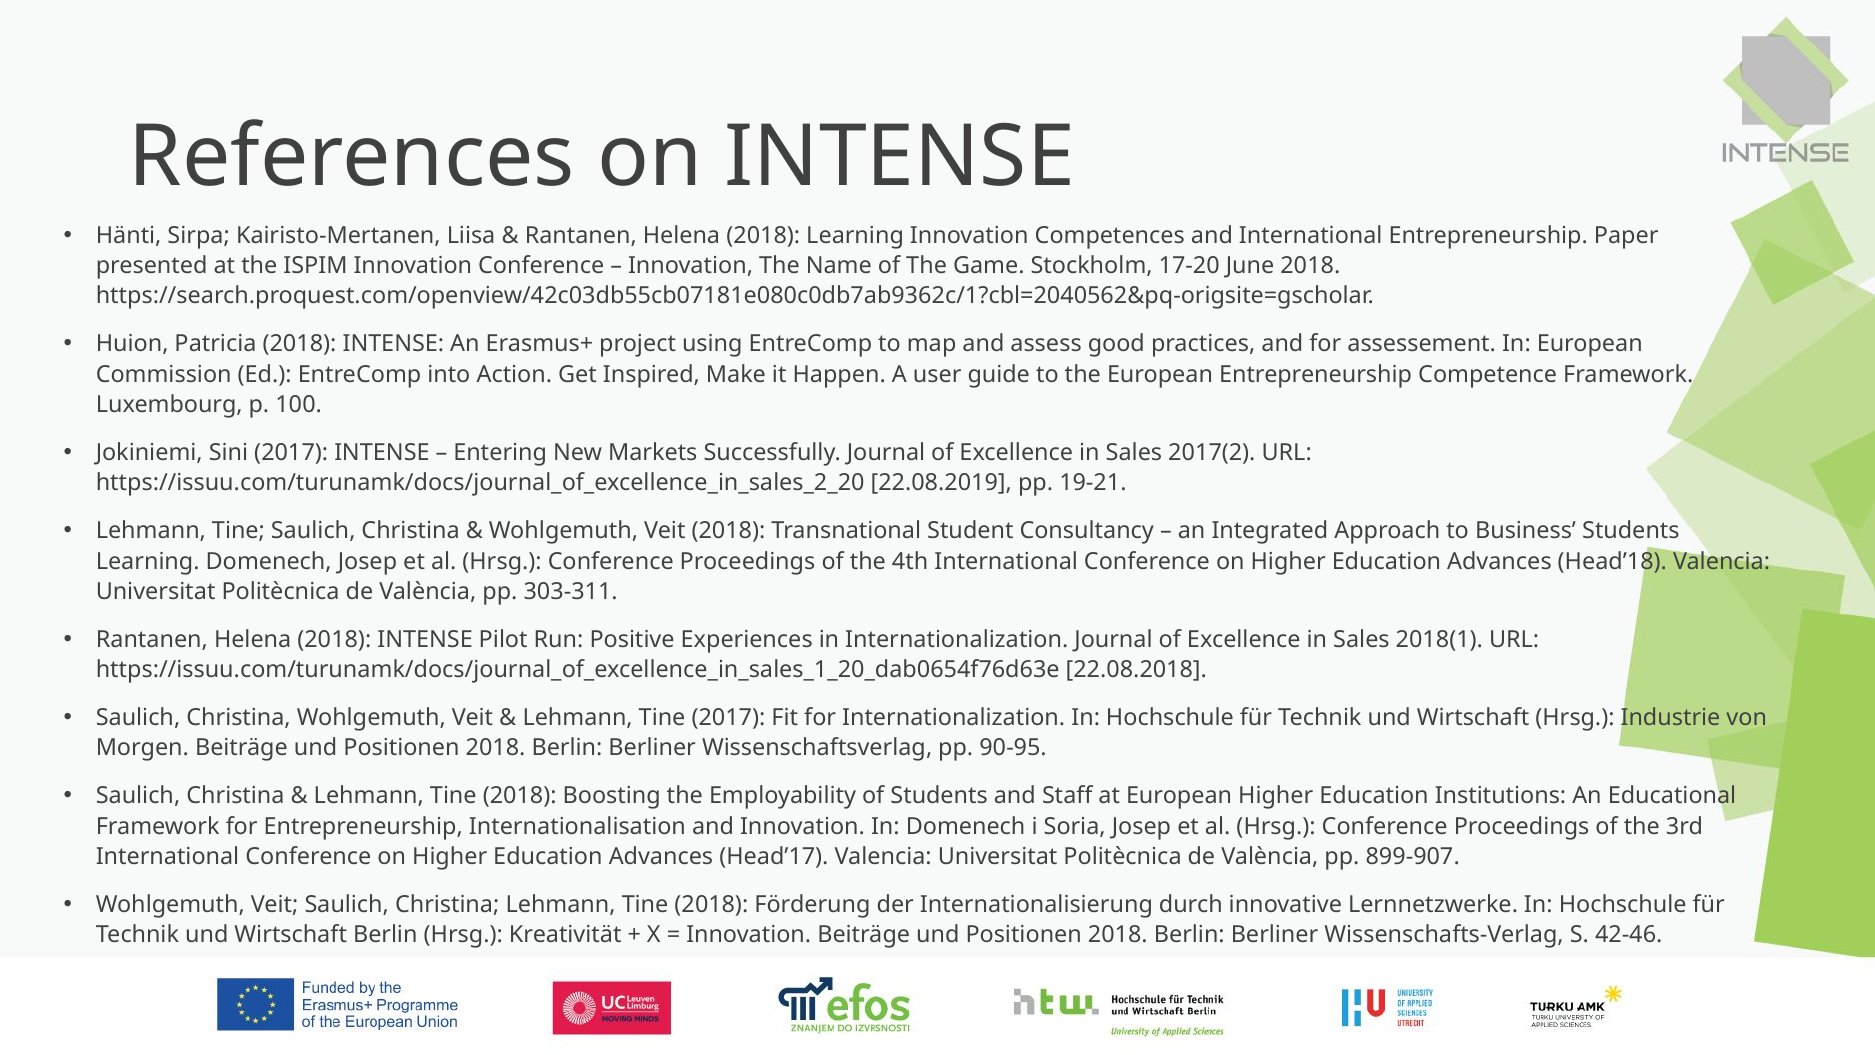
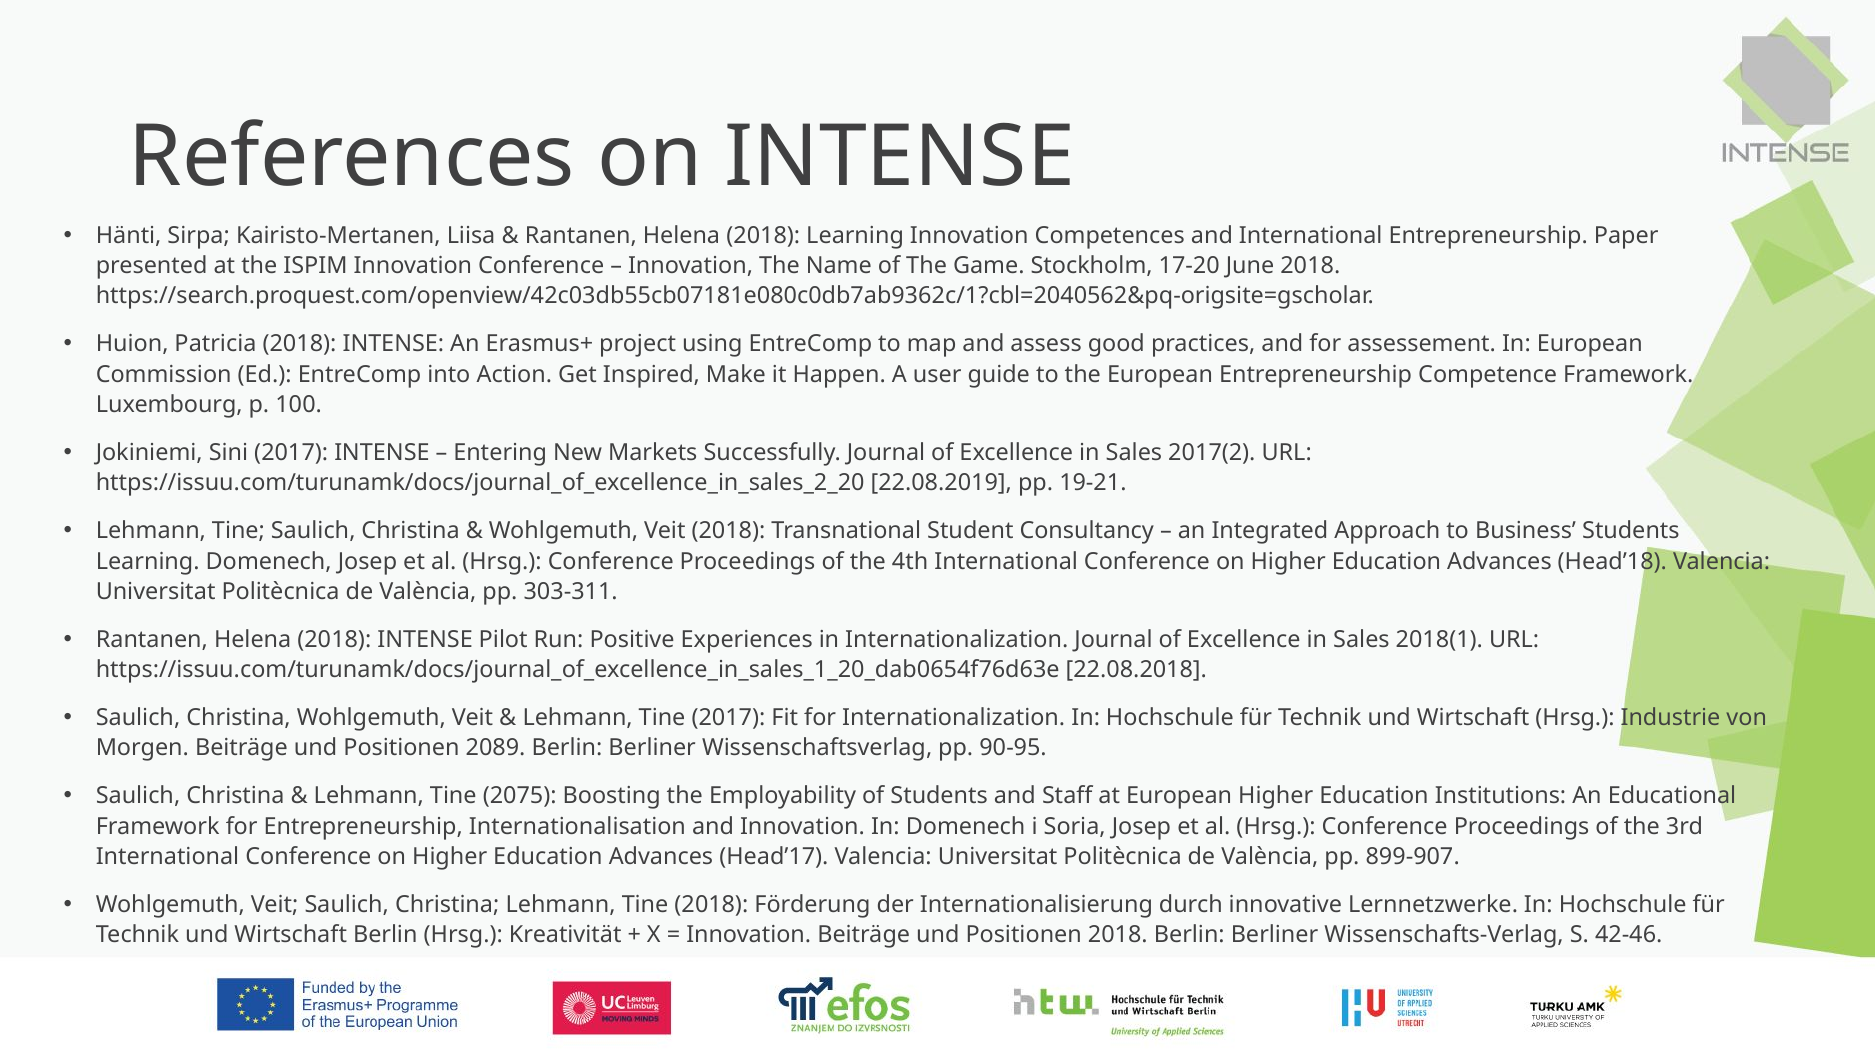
2018: 2018 -> 2089 (496, 748)
2018: 2018 -> 2075 (520, 796)
